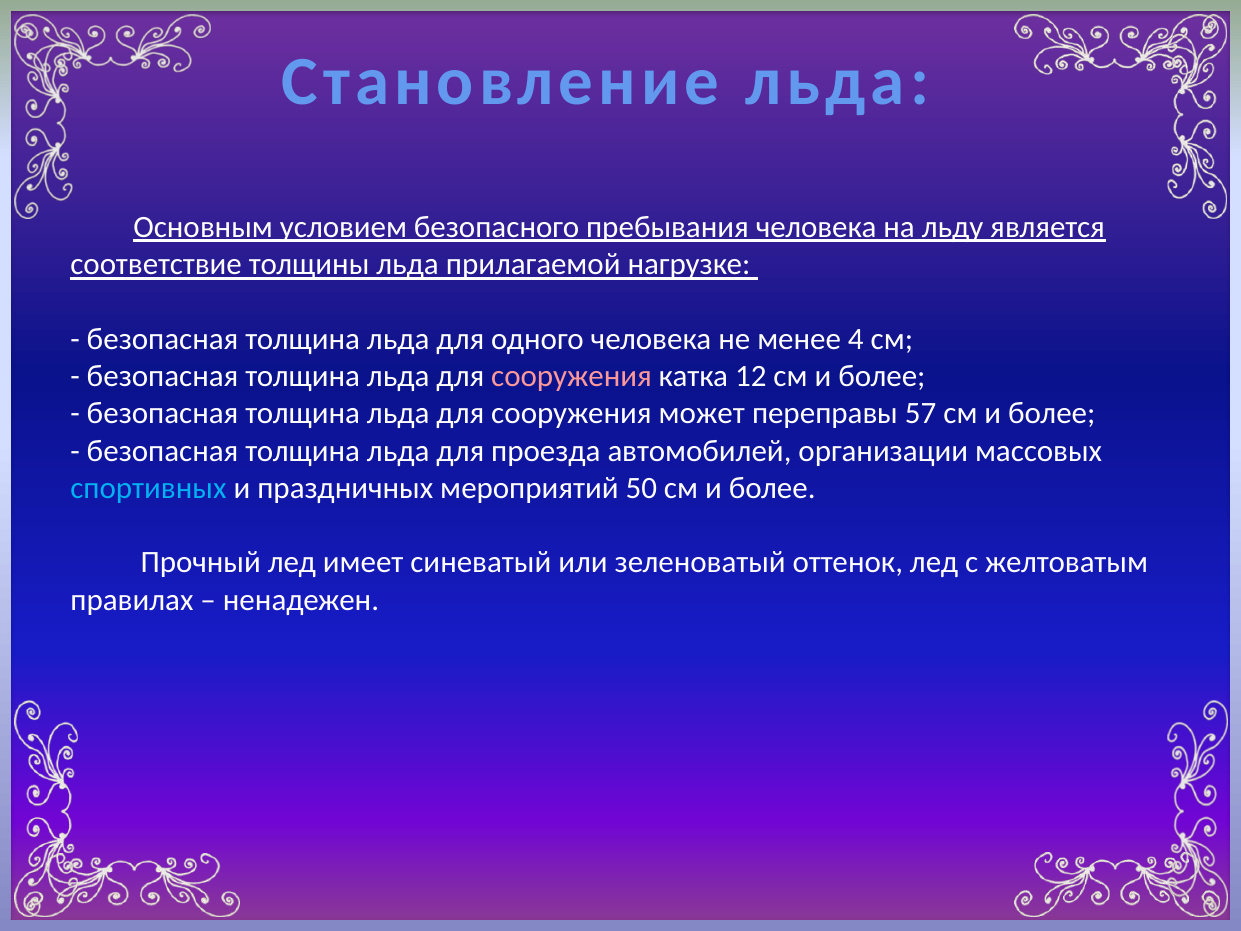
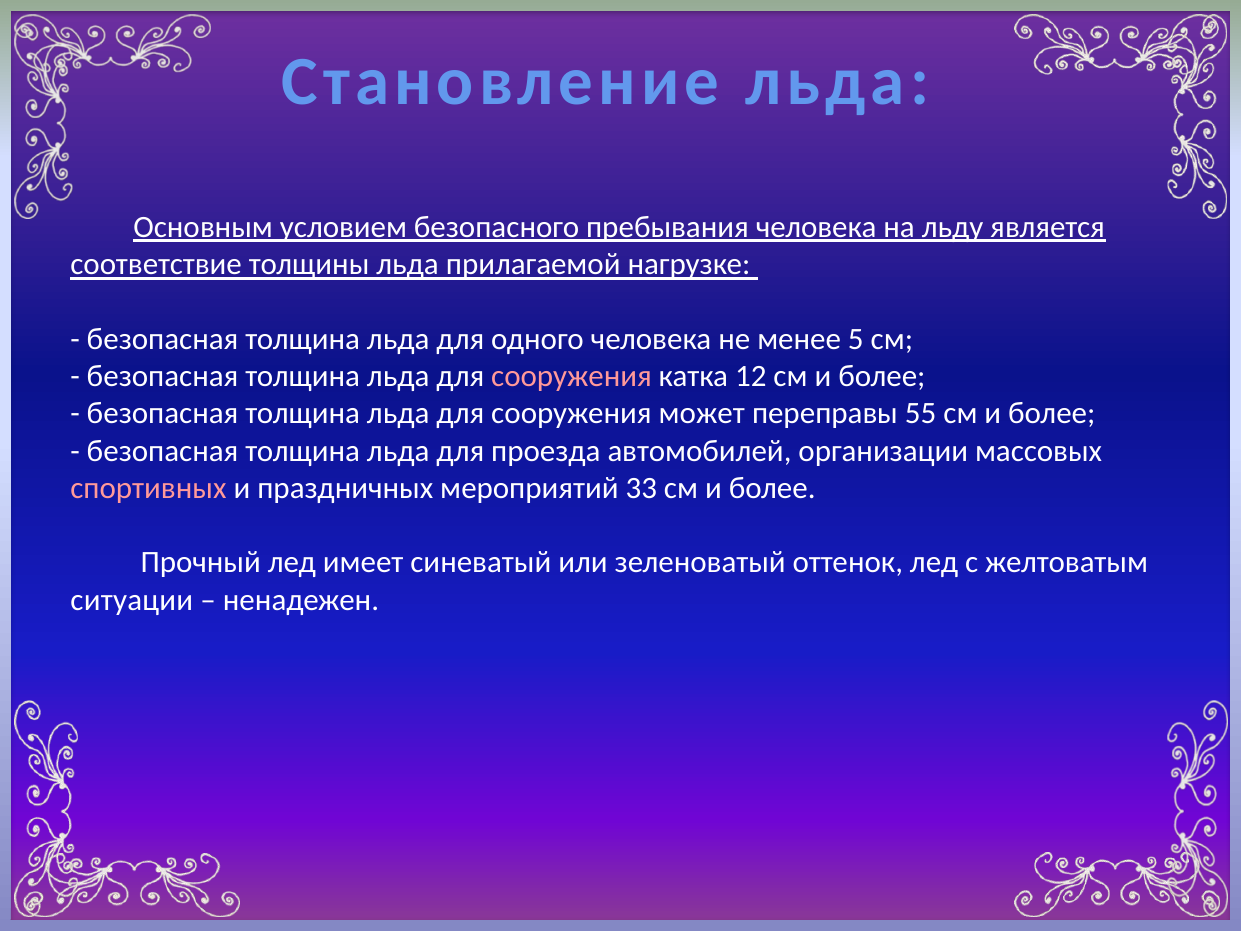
4: 4 -> 5 (856, 339)
57: 57 -> 55 (921, 414)
спортивных colour: light blue -> pink (148, 488)
50: 50 -> 33 (641, 488)
правилах: правилах -> ситуации (132, 600)
